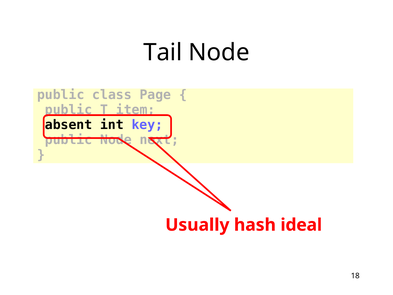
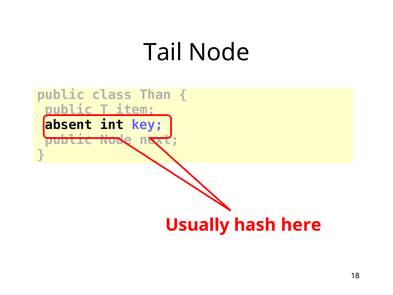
Page: Page -> Than (155, 95)
ideal: ideal -> here (301, 225)
